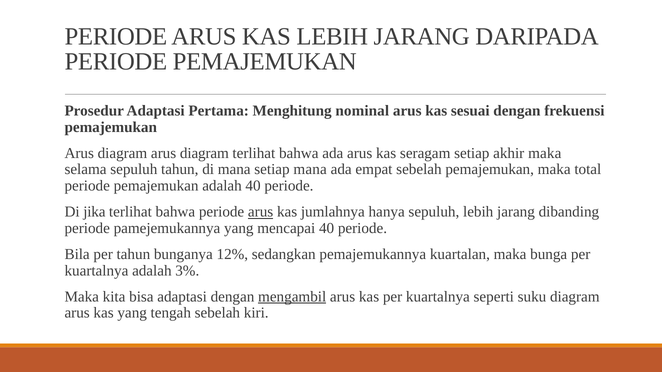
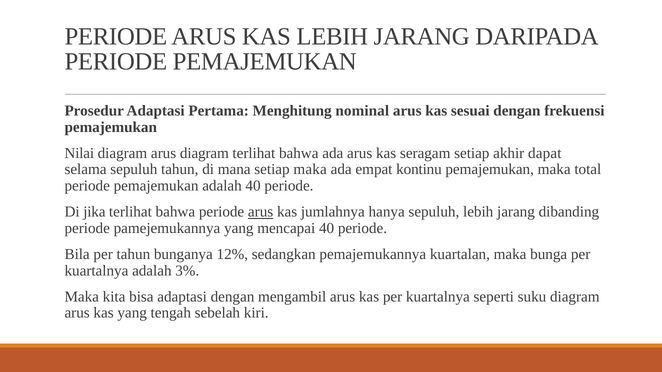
Arus: Arus -> Nilai (79, 153)
akhir maka: maka -> dapat (545, 153)
setiap mana: mana -> maka (310, 170)
empat sebelah: sebelah -> kontinu (419, 170)
mengambil underline: present -> none (292, 297)
